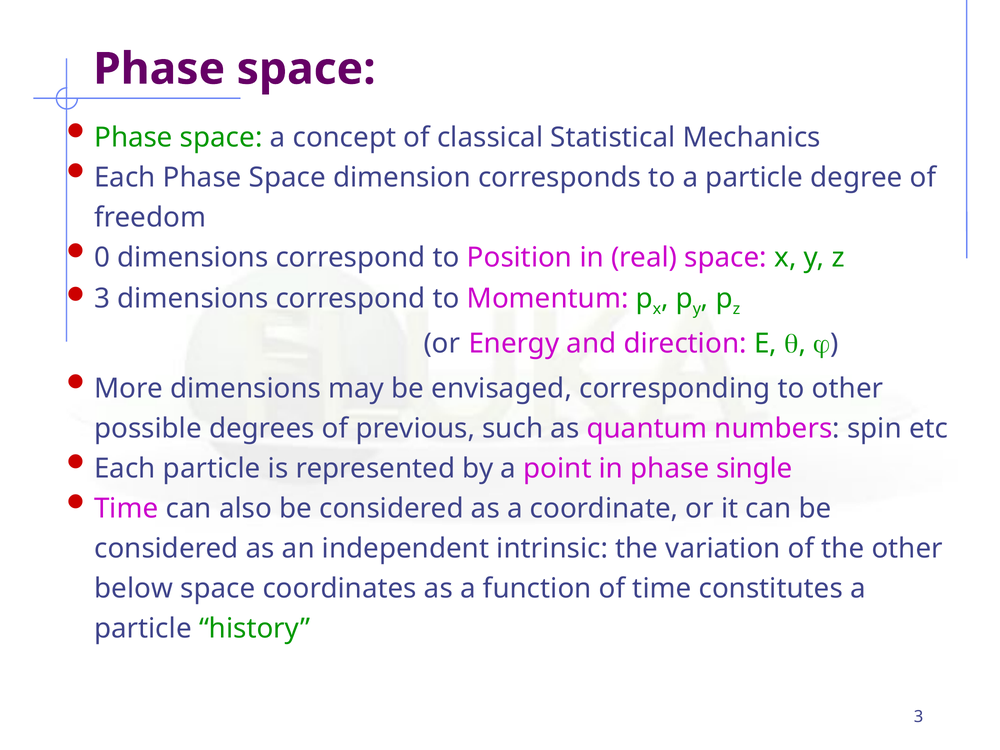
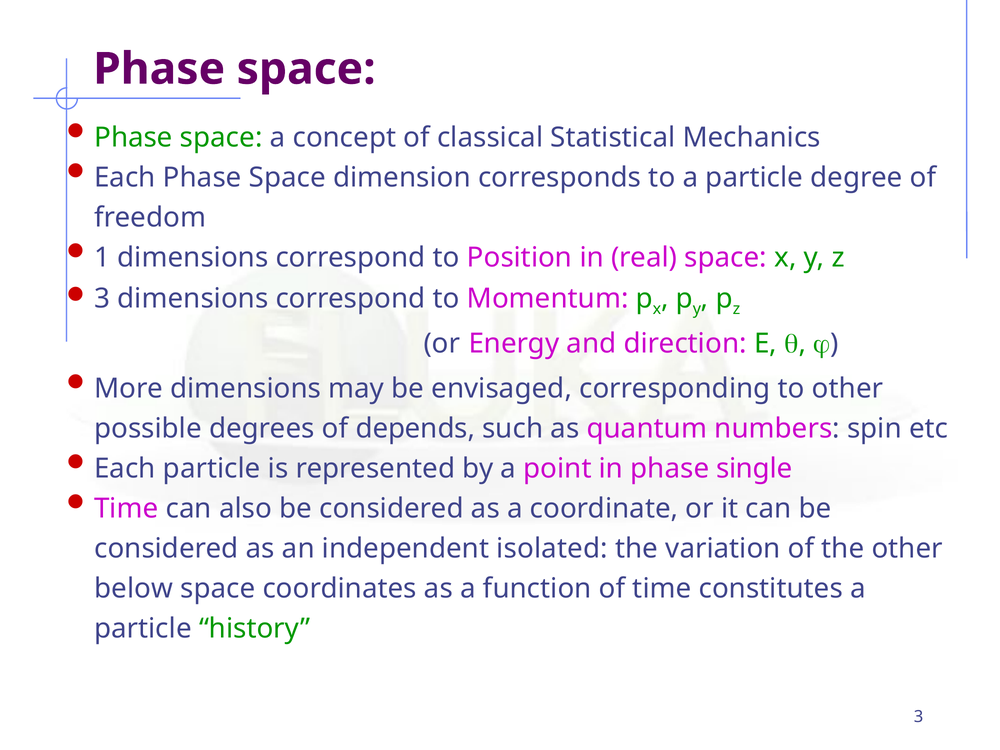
0: 0 -> 1 (102, 257)
previous: previous -> depends (415, 428)
intrinsic: intrinsic -> isolated (552, 548)
